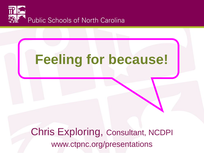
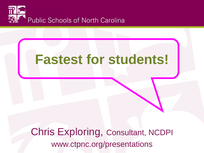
Feeling: Feeling -> Fastest (59, 60)
because: because -> students (139, 60)
